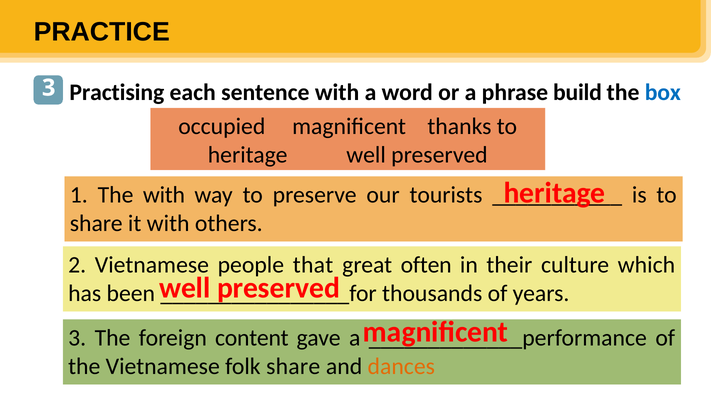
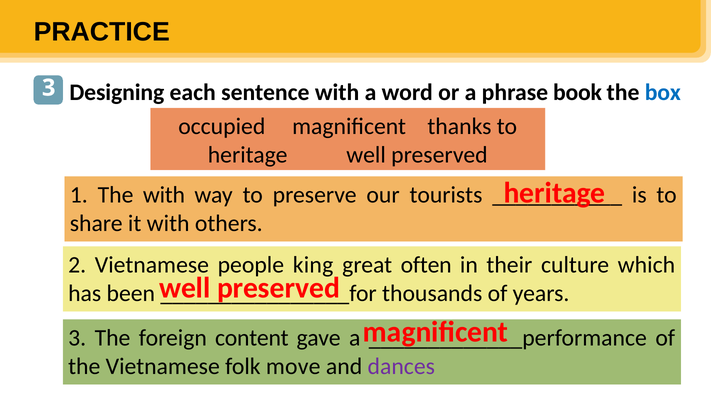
Practising: Practising -> Designing (117, 92)
build: build -> book (578, 92)
that: that -> king (313, 265)
folk share: share -> move (293, 366)
dances colour: orange -> purple (401, 366)
